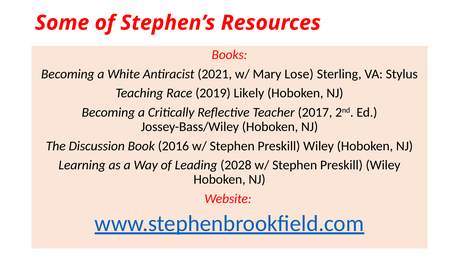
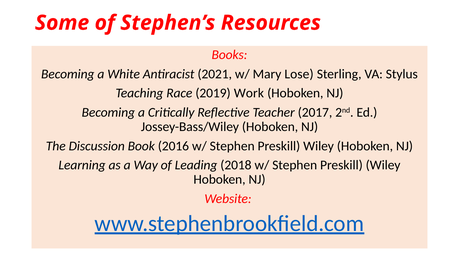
Likely: Likely -> Work (249, 93)
2028: 2028 -> 2018 (236, 165)
